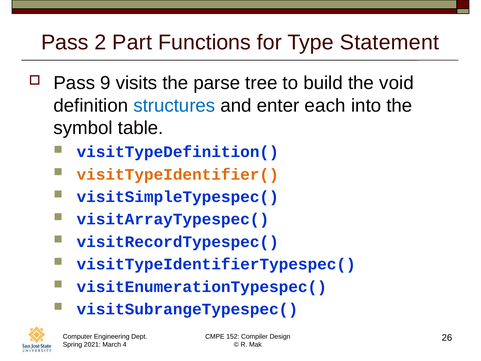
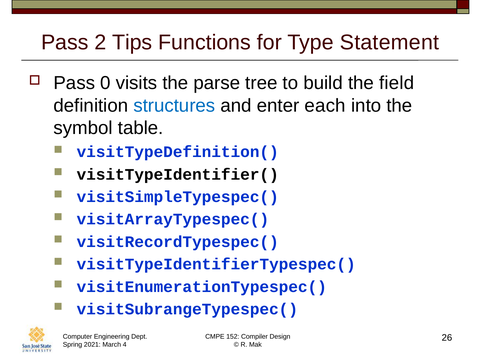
Part: Part -> Tips (132, 42)
9: 9 -> 0 (105, 83)
void: void -> field (397, 83)
visitTypeIdentifier( colour: orange -> black (178, 174)
